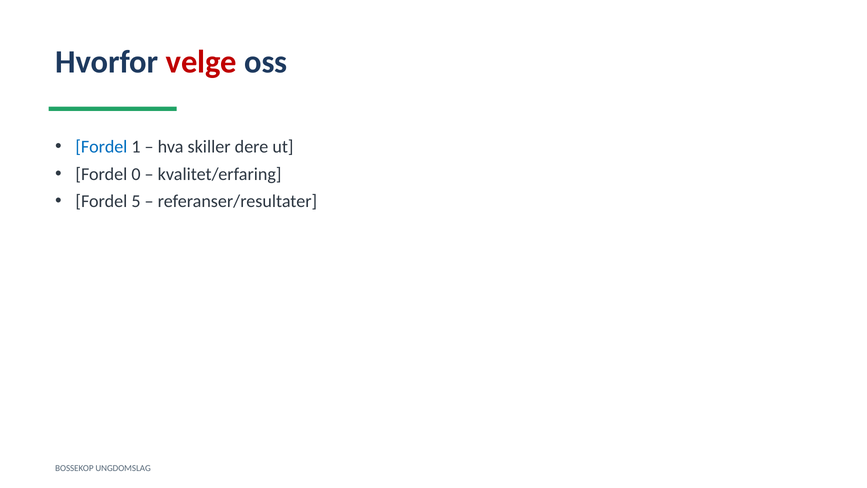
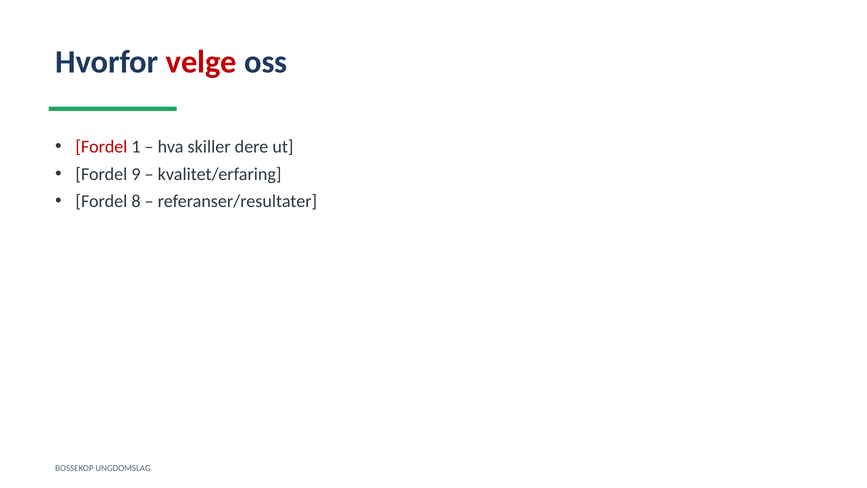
Fordel colour: blue -> red (101, 147)
0: 0 -> 9 (136, 174)
5: 5 -> 8 (136, 201)
